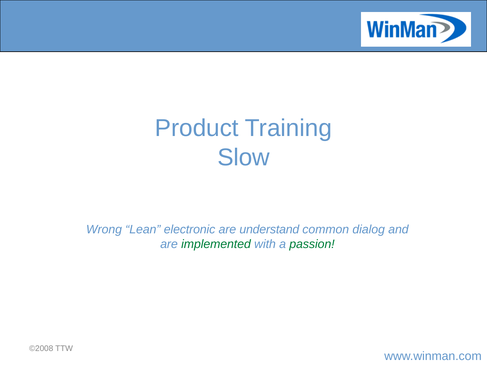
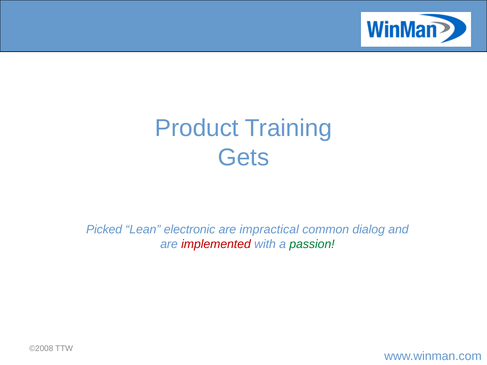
Slow: Slow -> Gets (243, 157)
Wrong: Wrong -> Picked (104, 230)
understand: understand -> impractical (269, 230)
implemented colour: green -> red (216, 244)
